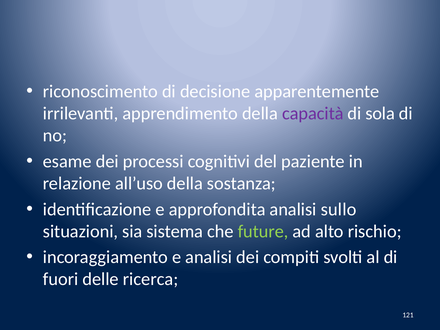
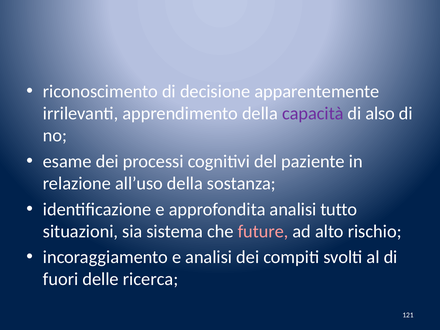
sola: sola -> also (380, 113)
sullo: sullo -> tutto (339, 209)
future colour: light green -> pink (263, 231)
